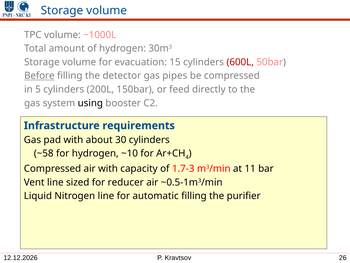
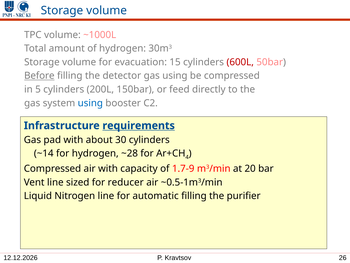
gas pipes: pipes -> using (175, 76)
using colour: black -> blue (90, 103)
requirements underline: none -> present (139, 125)
~58: ~58 -> ~14 (44, 153)
~10: ~10 -> ~28 (130, 153)
1.7-3: 1.7-3 -> 1.7-9 (183, 168)
11: 11 -> 20 (250, 168)
